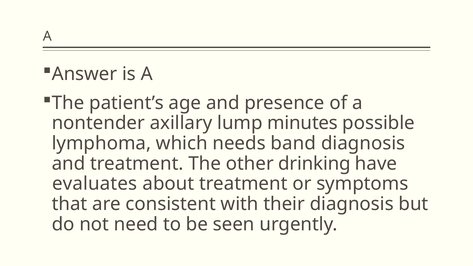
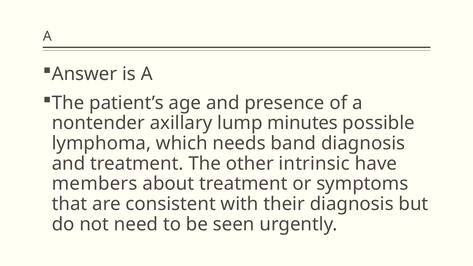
drinking: drinking -> intrinsic (314, 164)
evaluates: evaluates -> members (95, 184)
